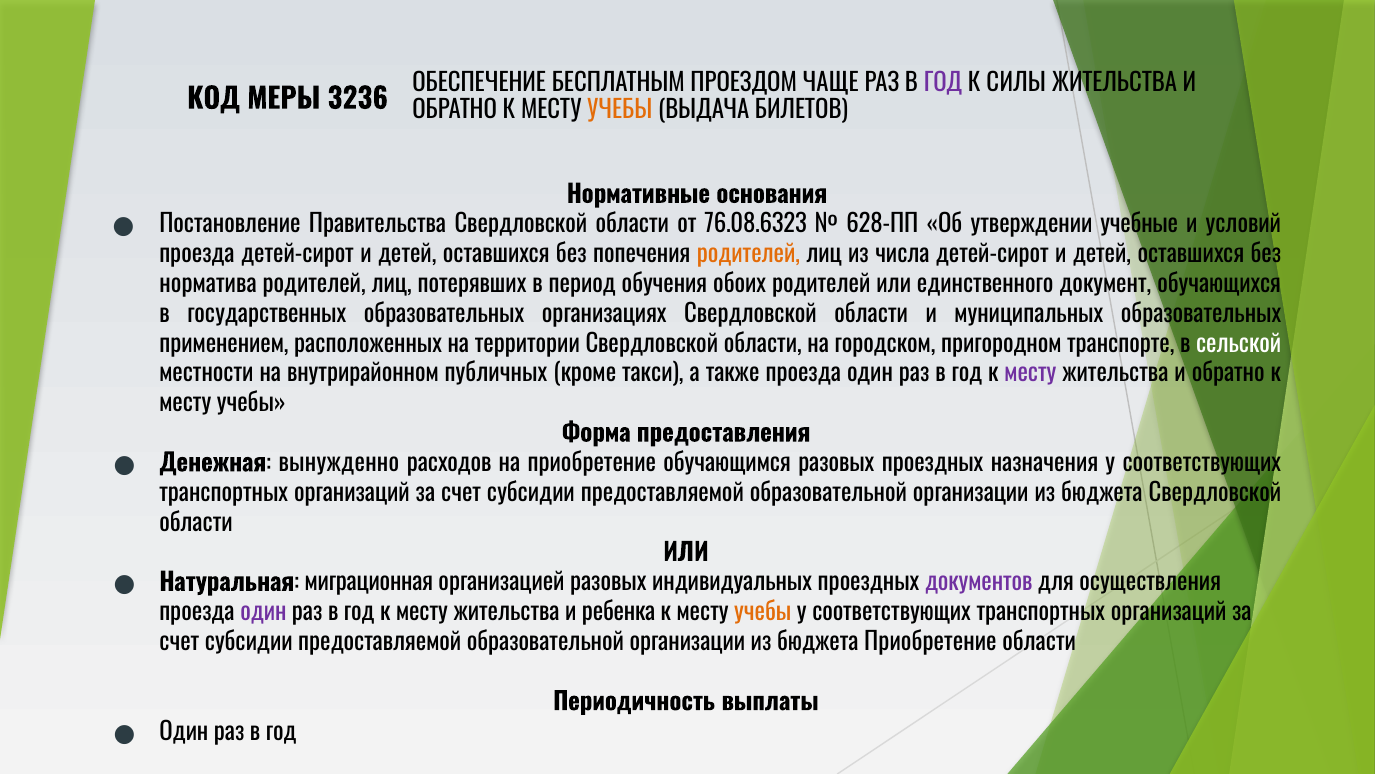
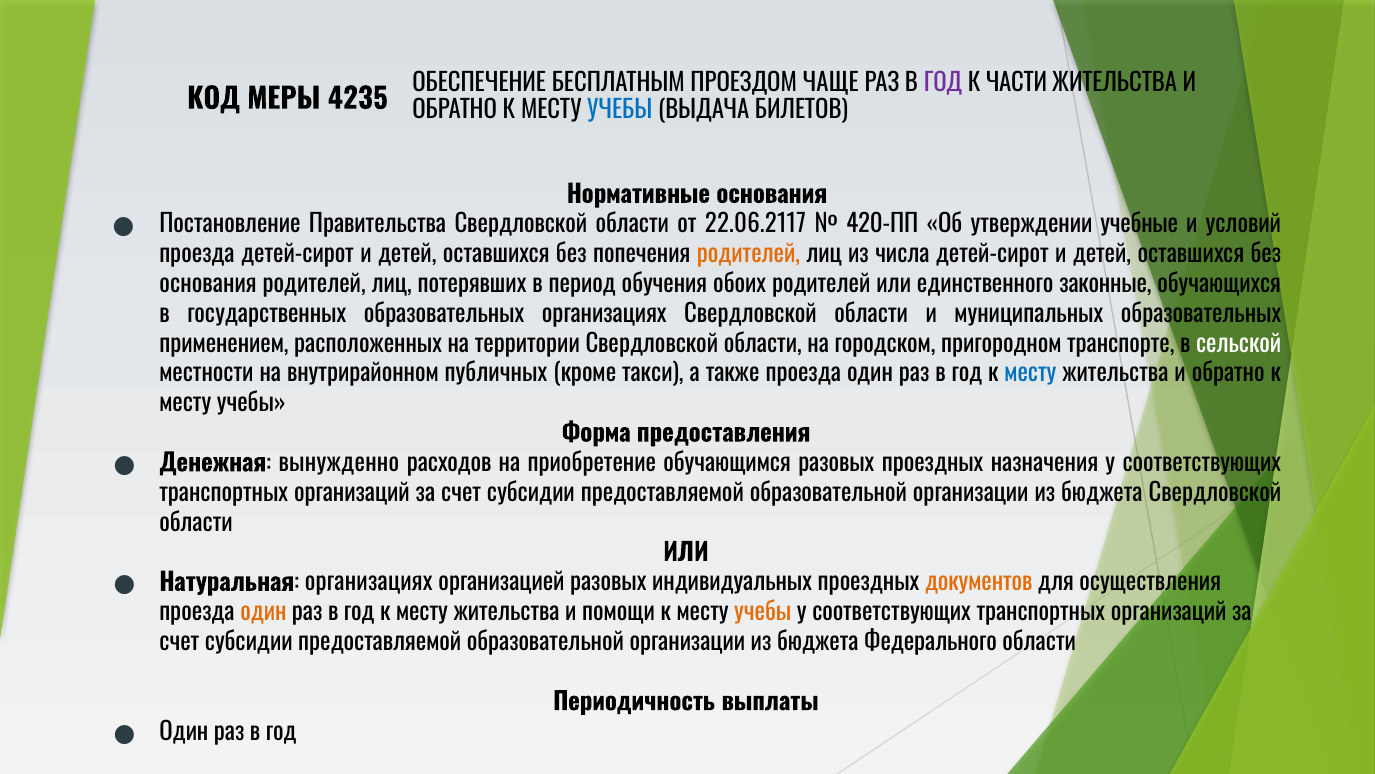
СИЛЫ: СИЛЫ -> ЧАСТИ (1017, 84)
3236: 3236 -> 4235 (358, 99)
УЧЕБЫ colour: orange -> blue (620, 110)
76.08.6323: 76.08.6323 -> 22.06.2117 (755, 224)
628-ПП: 628-ПП -> 420-ПП (882, 224)
норматива: норматива -> основания (208, 284)
документ: документ -> законные (1105, 284)
месту colour: purple -> blue (1030, 373)
Натуральная миграционная: миграционная -> организациях (369, 582)
документов colour: purple -> orange (979, 582)
один colour: purple -> orange (263, 612)
ребенка: ребенка -> помощи (618, 612)
бюджета Приобретение: Приобретение -> Федерального (931, 642)
